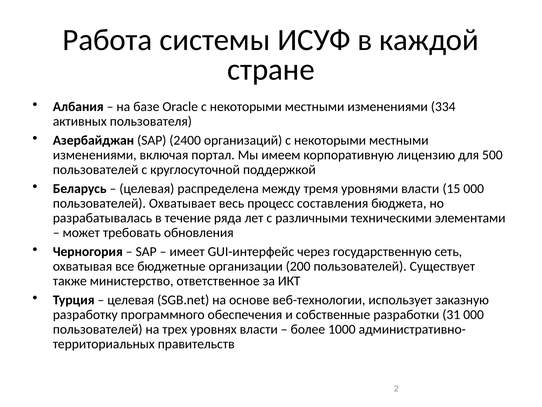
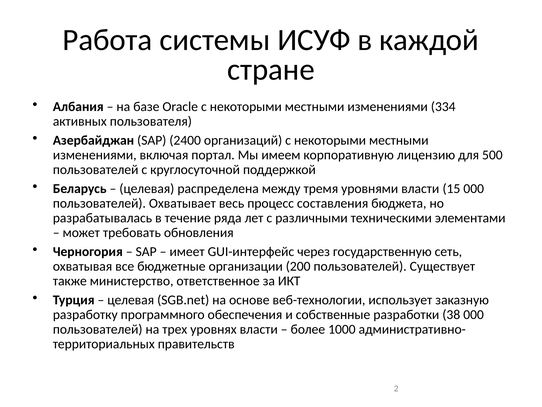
31: 31 -> 38 (451, 314)
